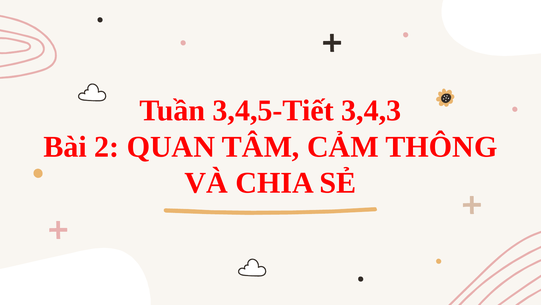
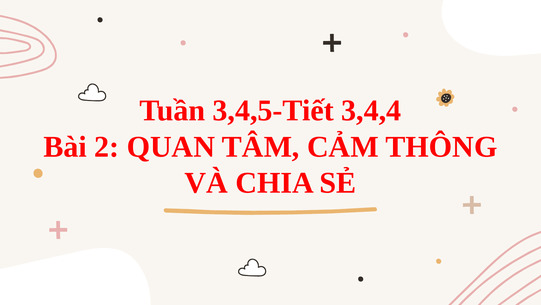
3,4,3: 3,4,3 -> 3,4,4 (371, 110)
